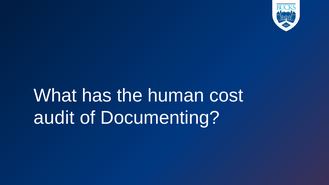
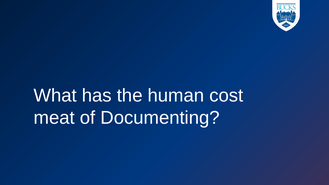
audit: audit -> meat (54, 118)
